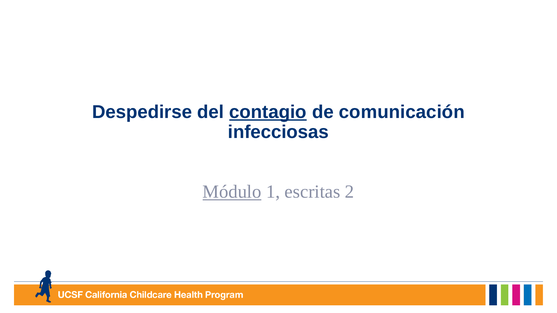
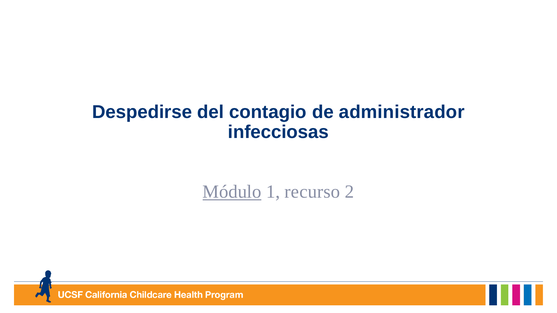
contagio underline: present -> none (268, 112)
comunicación: comunicación -> administrador (402, 112)
escritas: escritas -> recurso (312, 192)
